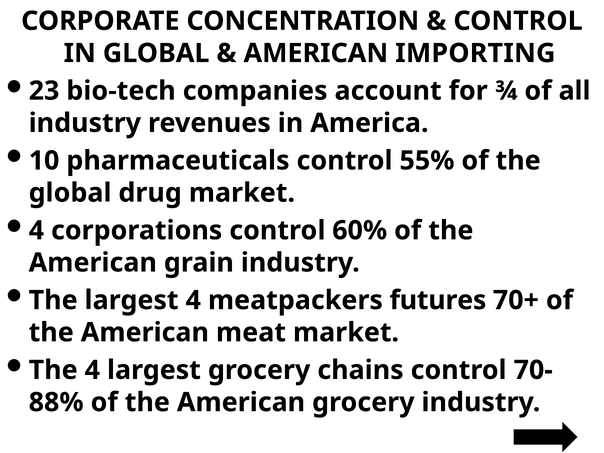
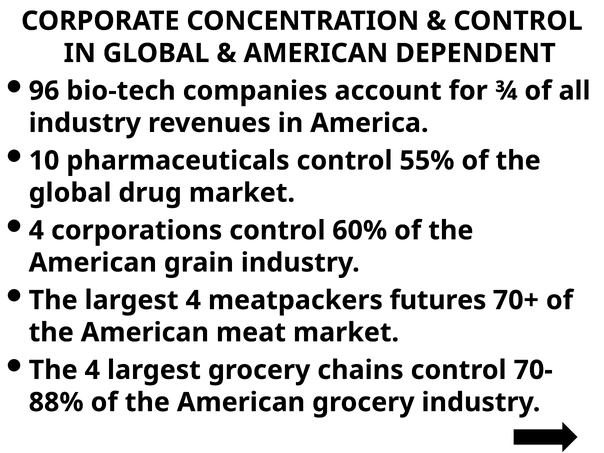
IMPORTING: IMPORTING -> DEPENDENT (475, 53)
23: 23 -> 96 (44, 91)
